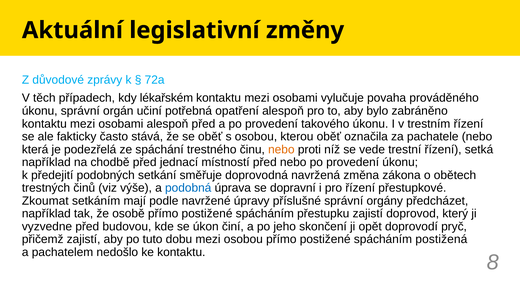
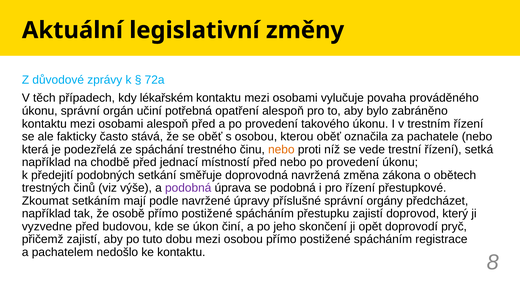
podobná colour: blue -> purple (188, 188)
se dopravní: dopravní -> podobná (293, 188)
postižená: postižená -> registrace (441, 240)
